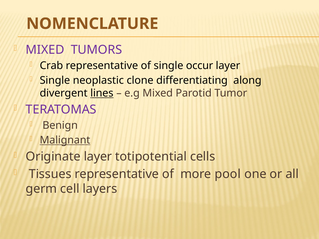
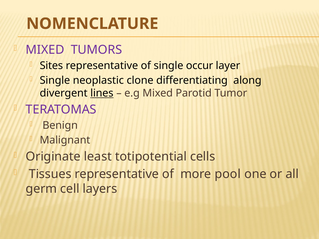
Crab: Crab -> Sites (51, 66)
Malignant underline: present -> none (65, 140)
Originate layer: layer -> least (98, 157)
